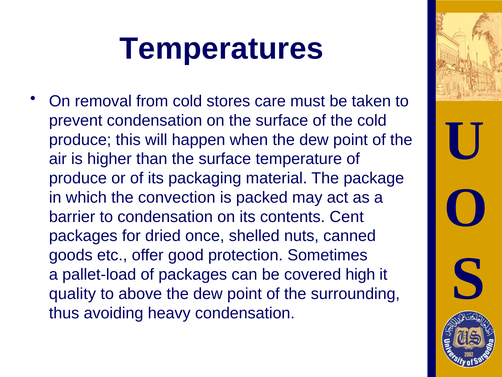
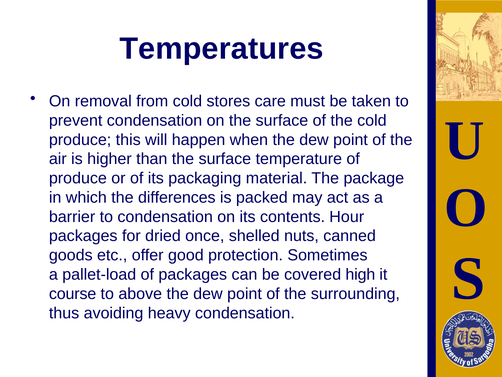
convection: convection -> differences (177, 197)
Cent: Cent -> Hour (347, 216)
quality: quality -> course (73, 293)
